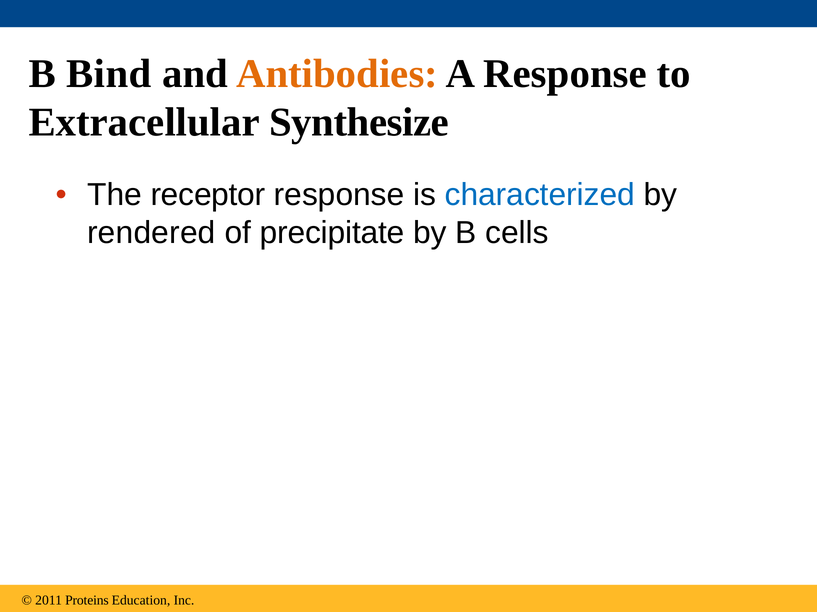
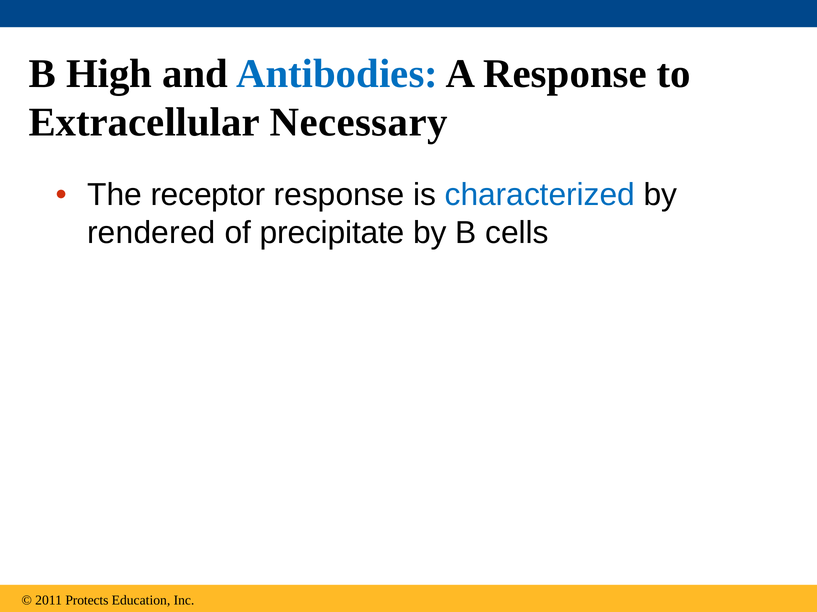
Bind: Bind -> High (109, 74)
Antibodies colour: orange -> blue (337, 74)
Synthesize: Synthesize -> Necessary (359, 123)
Proteins: Proteins -> Protects (87, 601)
